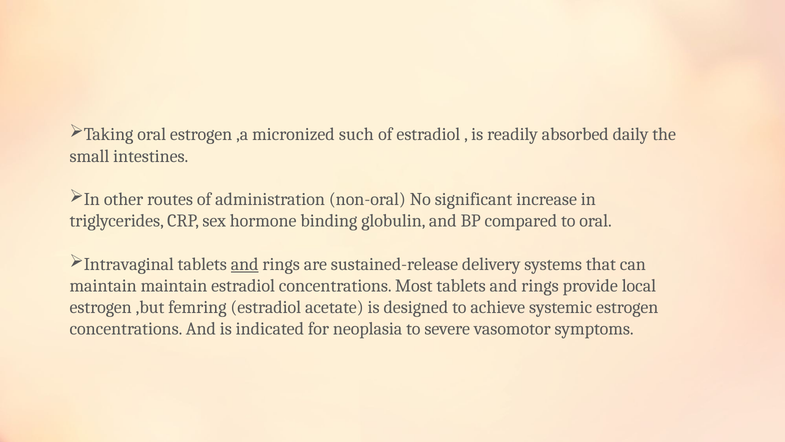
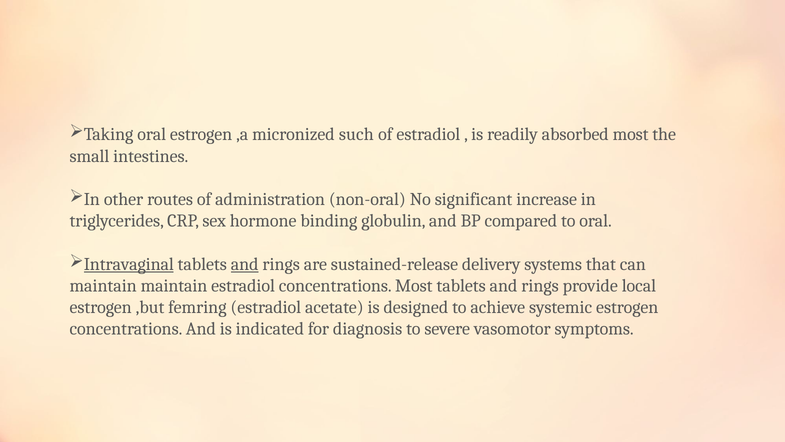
absorbed daily: daily -> most (631, 134)
Intravaginal underline: none -> present (129, 264)
neoplasia: neoplasia -> diagnosis (368, 329)
